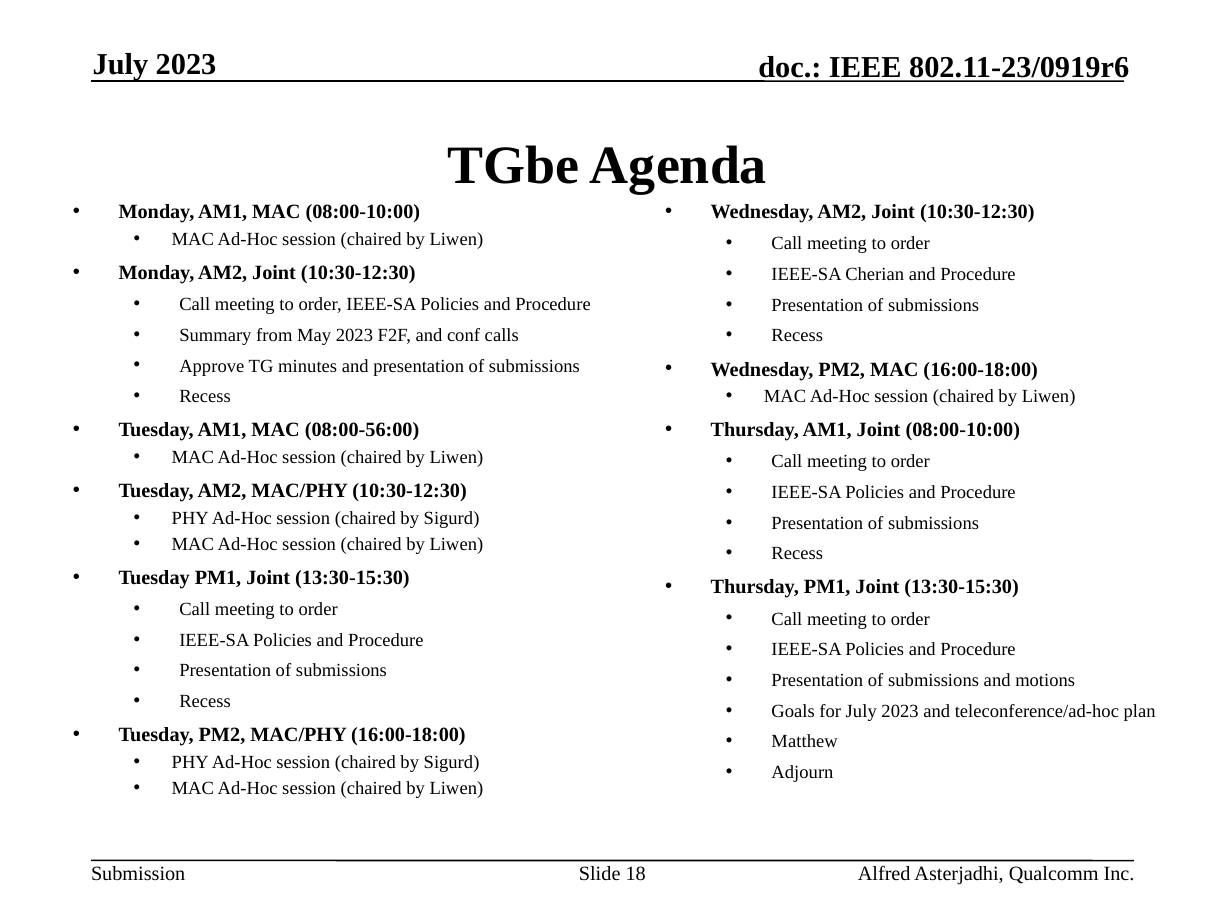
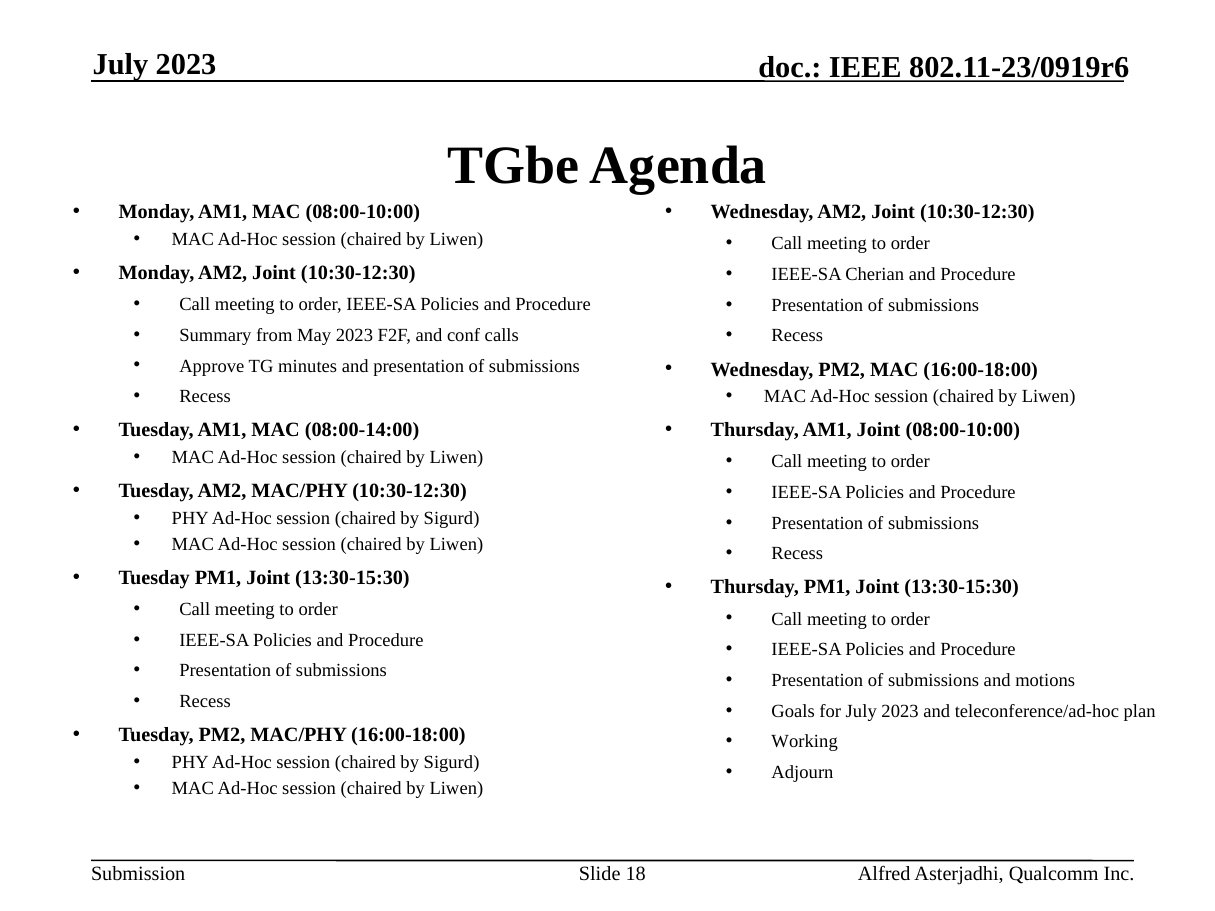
08:00-56:00: 08:00-56:00 -> 08:00-14:00 (362, 430)
Matthew: Matthew -> Working (805, 742)
